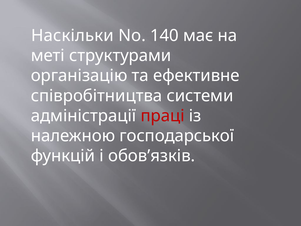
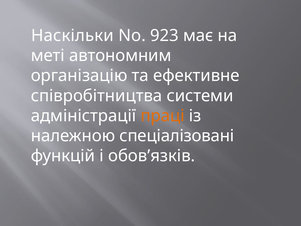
140: 140 -> 923 (164, 35)
структурами: структурами -> автономним (120, 56)
праці colour: red -> orange (163, 116)
господарської: господарської -> спеціалізовані (177, 136)
